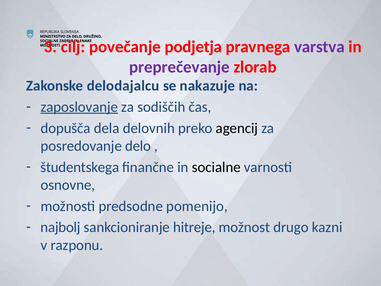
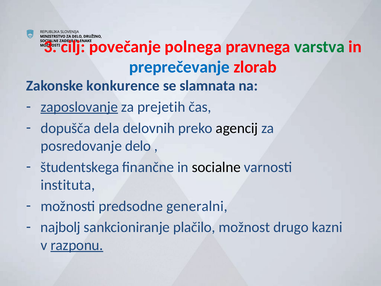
podjetja: podjetja -> polnega (193, 47)
varstva colour: purple -> green (319, 47)
preprečevanje colour: purple -> blue (179, 67)
delodajalcu: delodajalcu -> konkurence (123, 86)
nakazuje: nakazuje -> slamnata (208, 86)
sodiščih: sodiščih -> prejetih (161, 107)
osnovne: osnovne -> instituta (68, 185)
pomenijo: pomenijo -> generalni (197, 206)
hitreje: hitreje -> plačilo (194, 227)
razponu underline: none -> present (77, 245)
